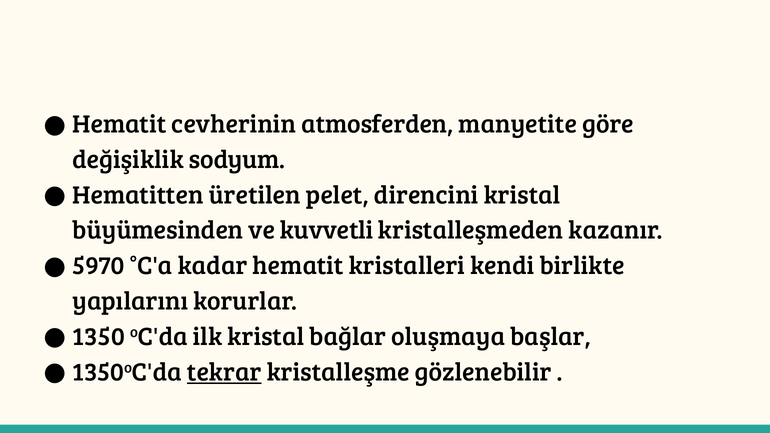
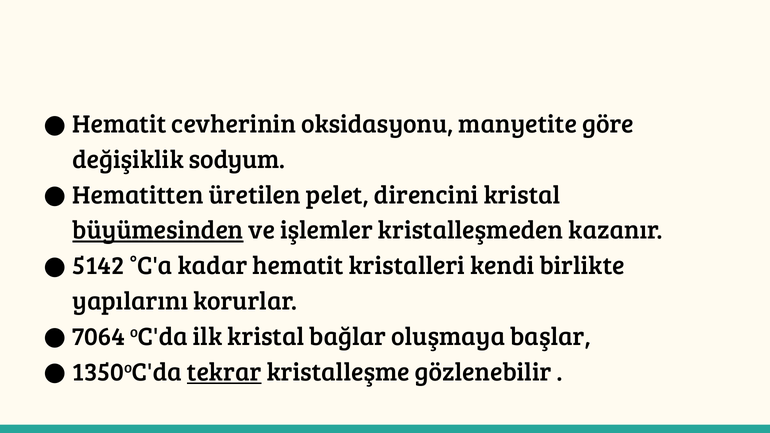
atmosferden: atmosferden -> oksidasyonu (377, 124)
büyümesinden underline: none -> present (158, 231)
kuvvetli: kuvvetli -> işlemler (327, 231)
5970: 5970 -> 5142 (98, 266)
1350: 1350 -> 7064 (99, 337)
